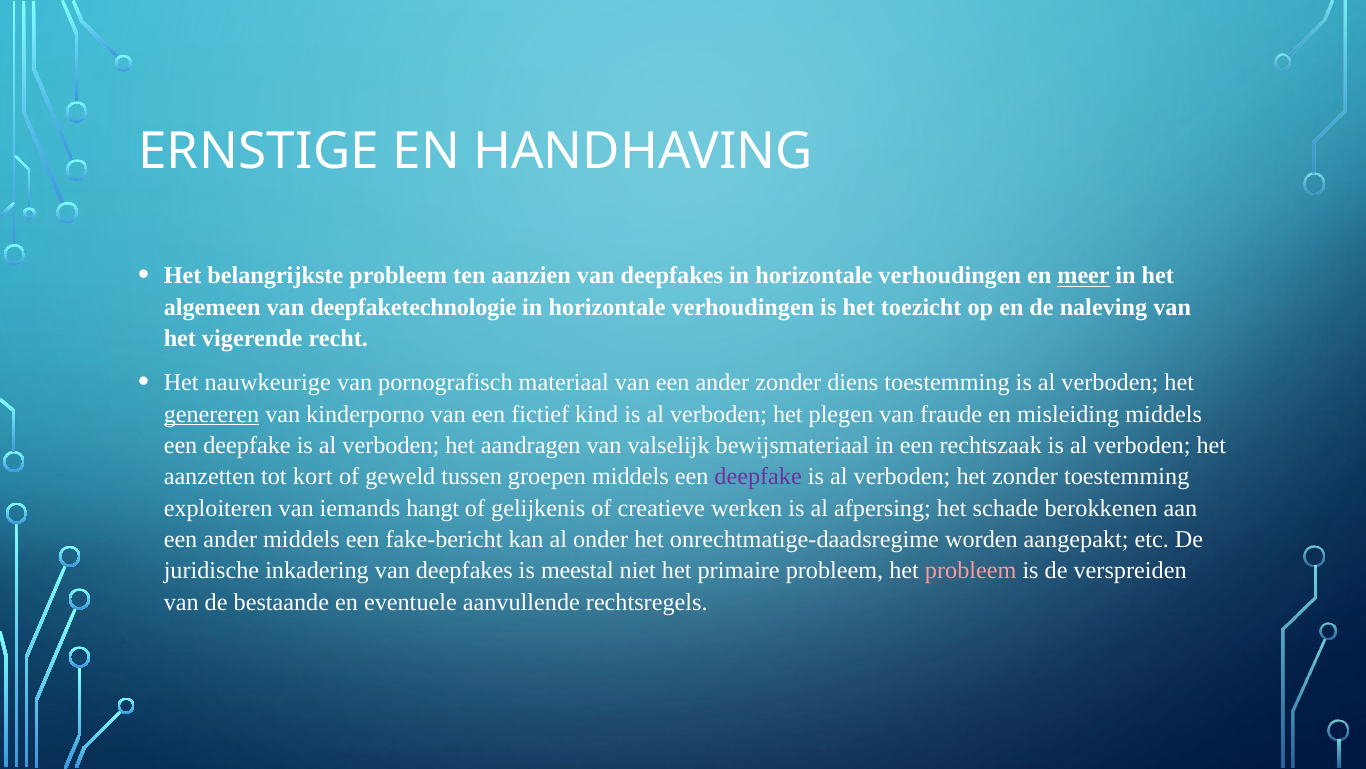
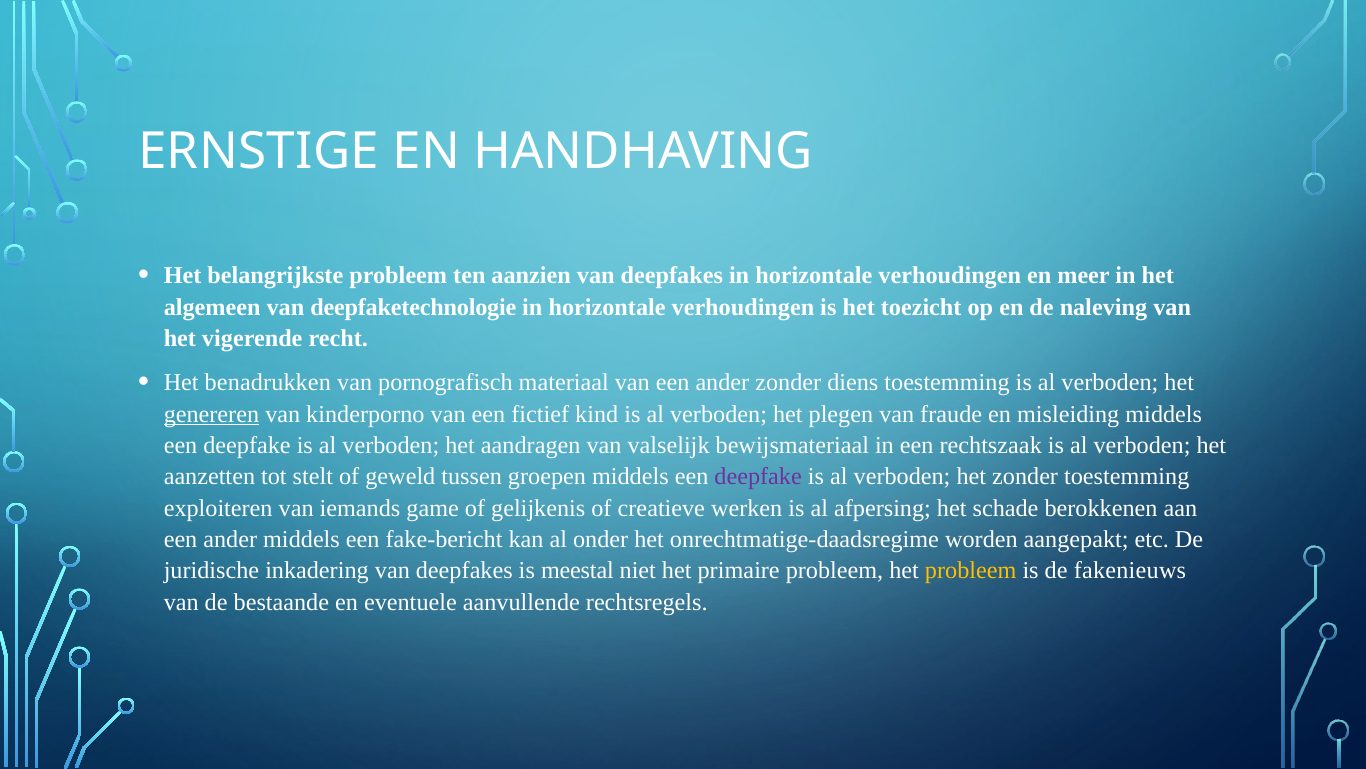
meer underline: present -> none (1084, 276)
nauwkeurige: nauwkeurige -> benadrukken (268, 382)
kort: kort -> stelt (313, 477)
hangt: hangt -> game (433, 508)
probleem colour: pink -> yellow (971, 571)
verspreiden: verspreiden -> fakenieuws (1130, 571)
